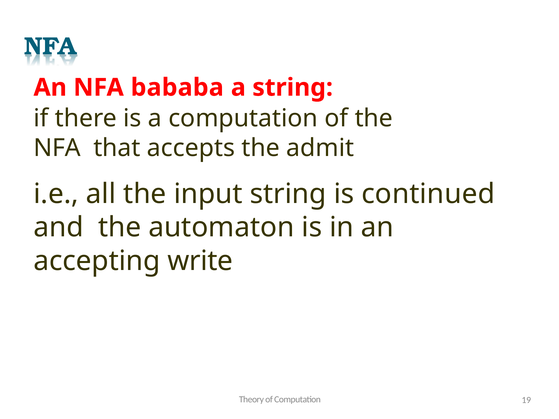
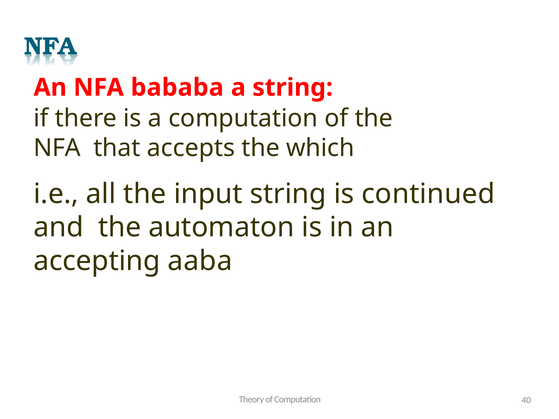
admit: admit -> which (320, 148)
write: write -> aaba (200, 261)
19: 19 -> 40 (526, 400)
